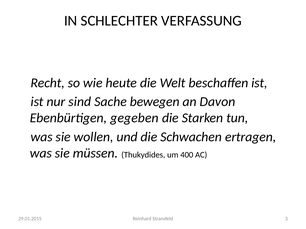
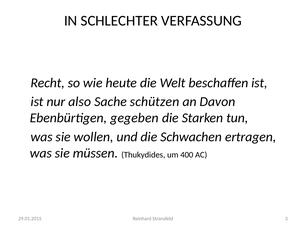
sind: sind -> also (80, 102)
bewegen: bewegen -> schützen (155, 102)
